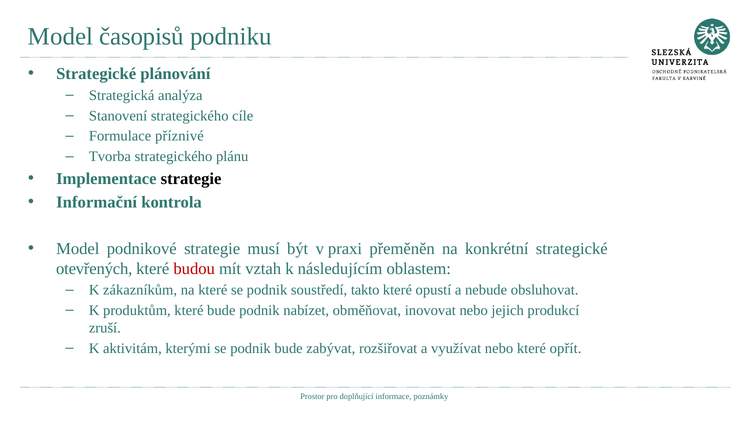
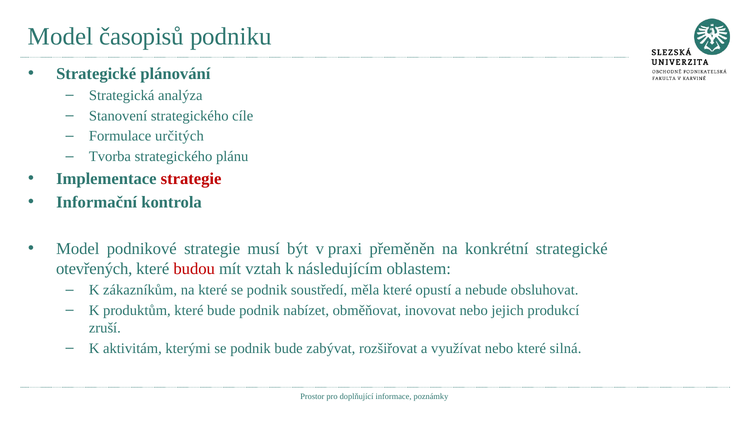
příznivé: příznivé -> určitých (179, 136)
strategie colour: black -> red (191, 179)
takto: takto -> měla (365, 290)
opřít: opřít -> silná (566, 349)
